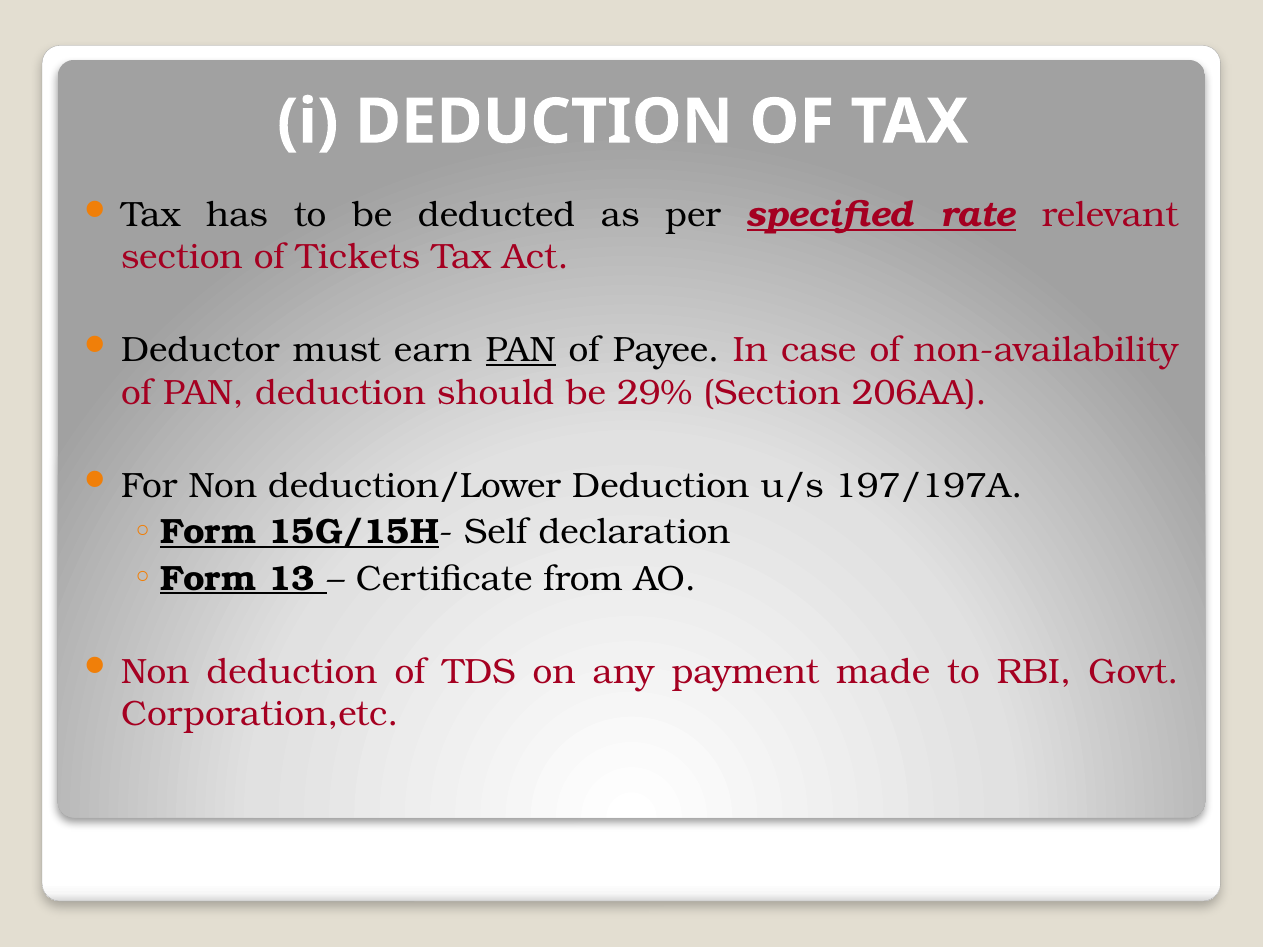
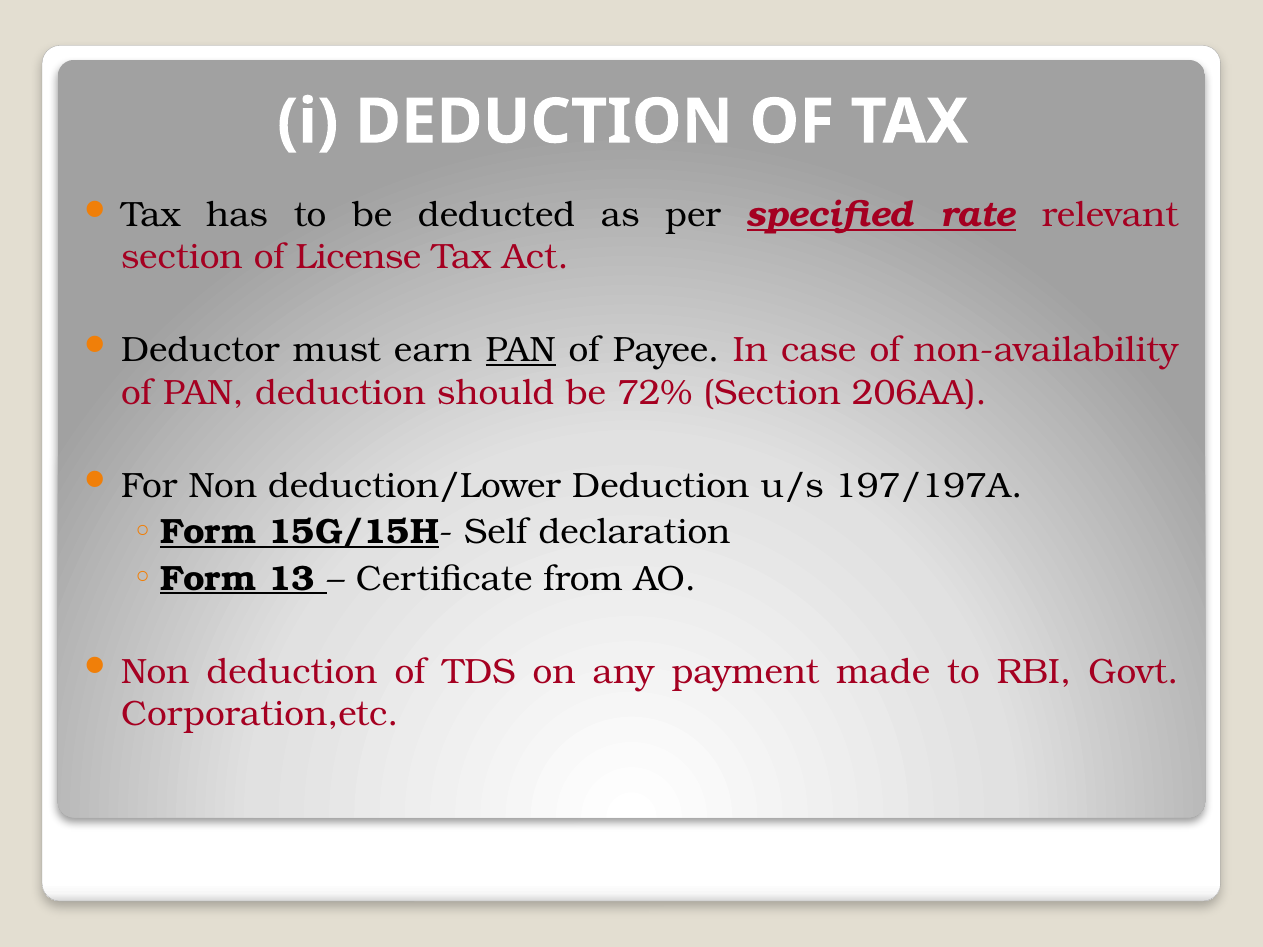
Tickets: Tickets -> License (358, 257)
29%: 29% -> 72% (655, 393)
